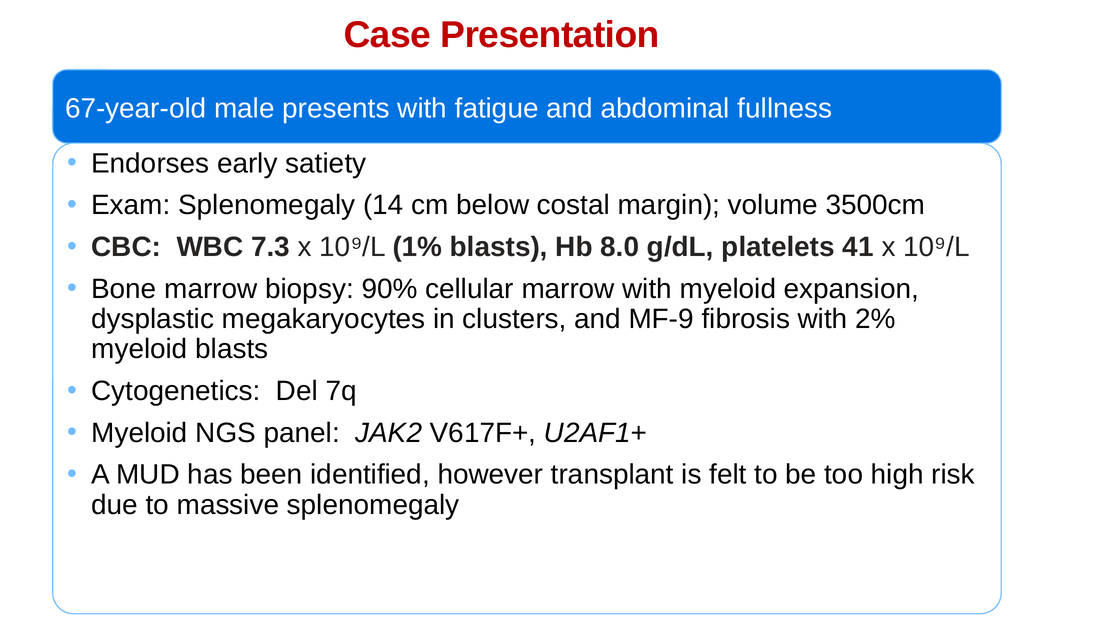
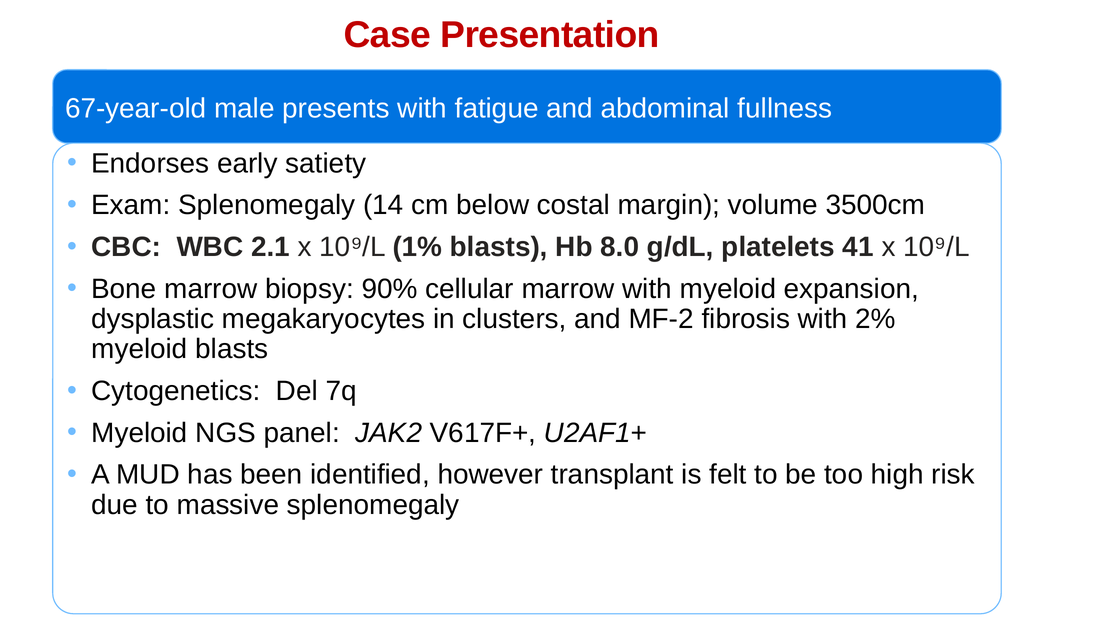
7.3: 7.3 -> 2.1 (271, 247)
MF-9: MF-9 -> MF-2 (661, 319)
